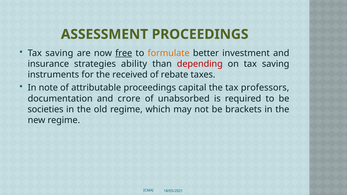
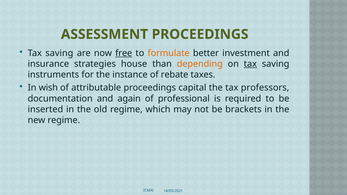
ability: ability -> house (134, 64)
depending colour: red -> orange (200, 64)
tax underline: none -> present (250, 64)
received: received -> instance (130, 75)
note: note -> wish (48, 88)
crore: crore -> again (129, 99)
unabsorbed: unabsorbed -> professional (184, 99)
societies: societies -> inserted (45, 109)
